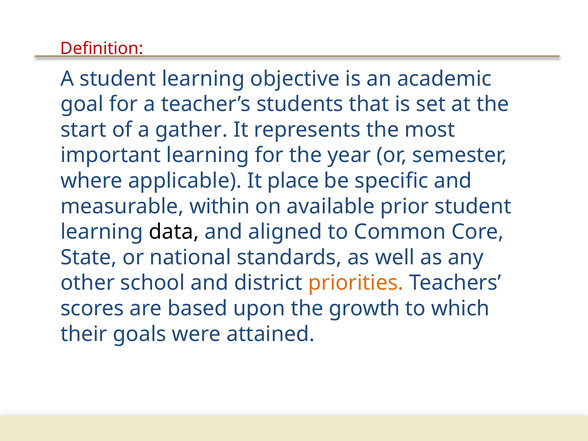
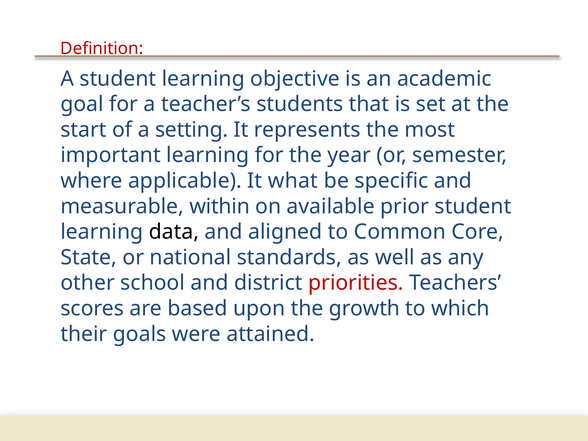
gather: gather -> setting (192, 130)
place: place -> what (293, 181)
priorities colour: orange -> red (356, 283)
